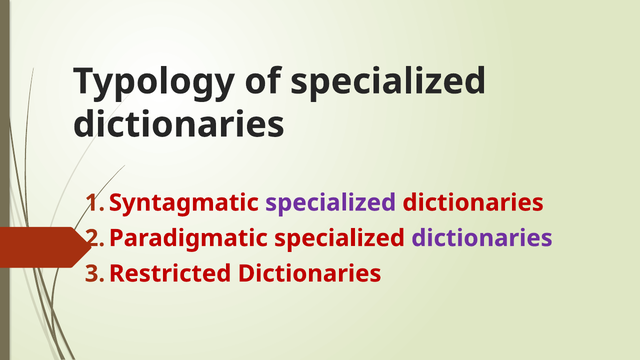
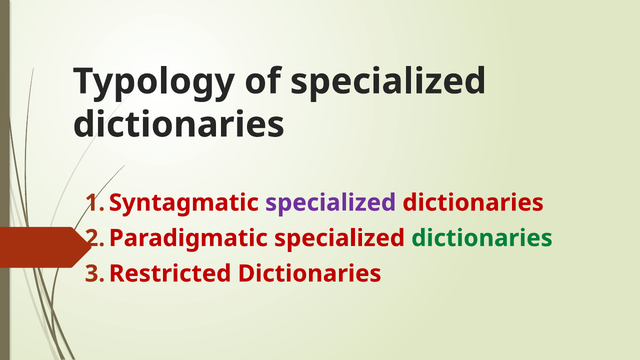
dictionaries colour: purple -> green (482, 238)
